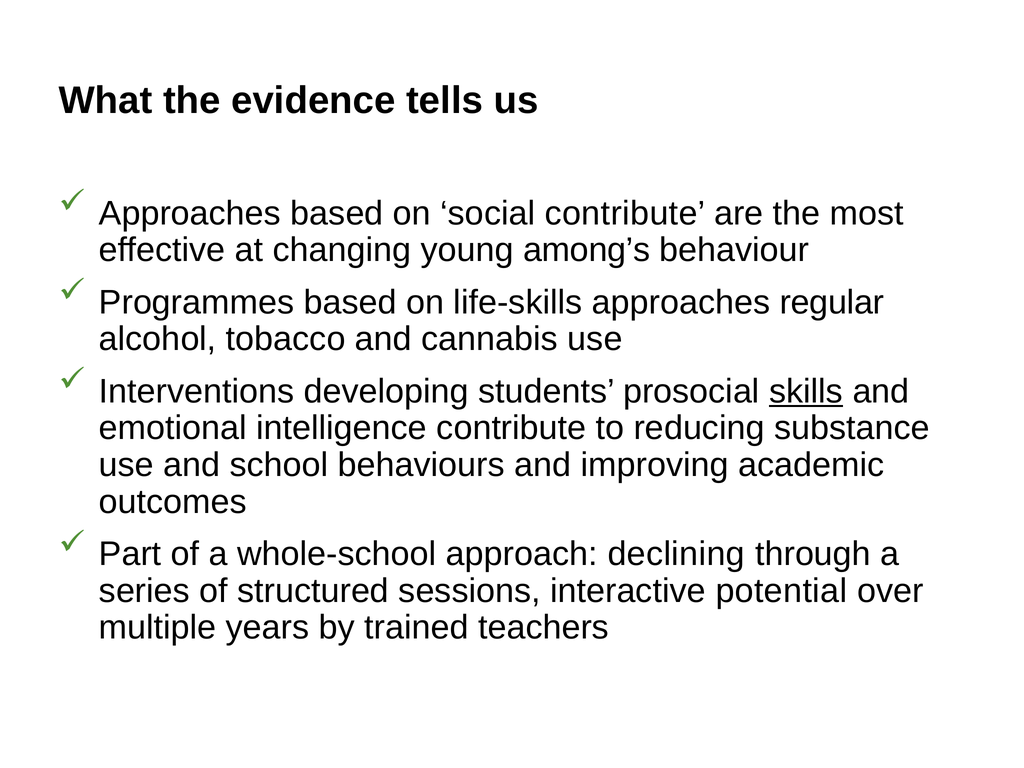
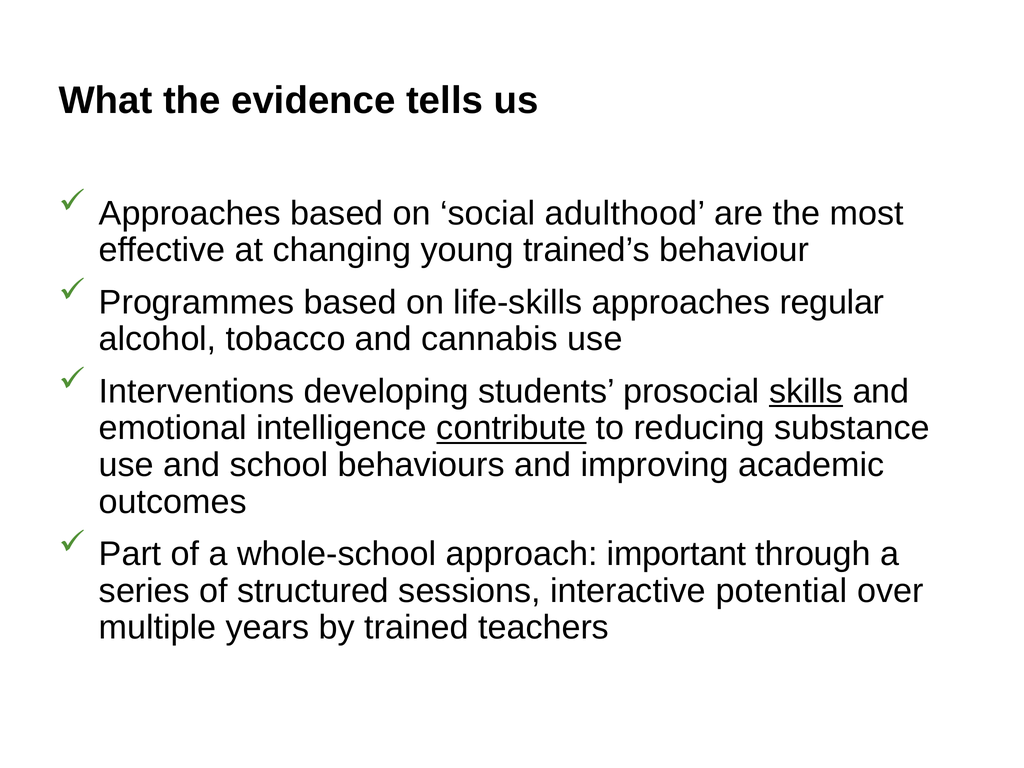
social contribute: contribute -> adulthood (625, 213)
among’s: among’s -> trained’s (587, 250)
contribute underline: none -> present (511, 428)
declining: declining -> important (677, 554)
